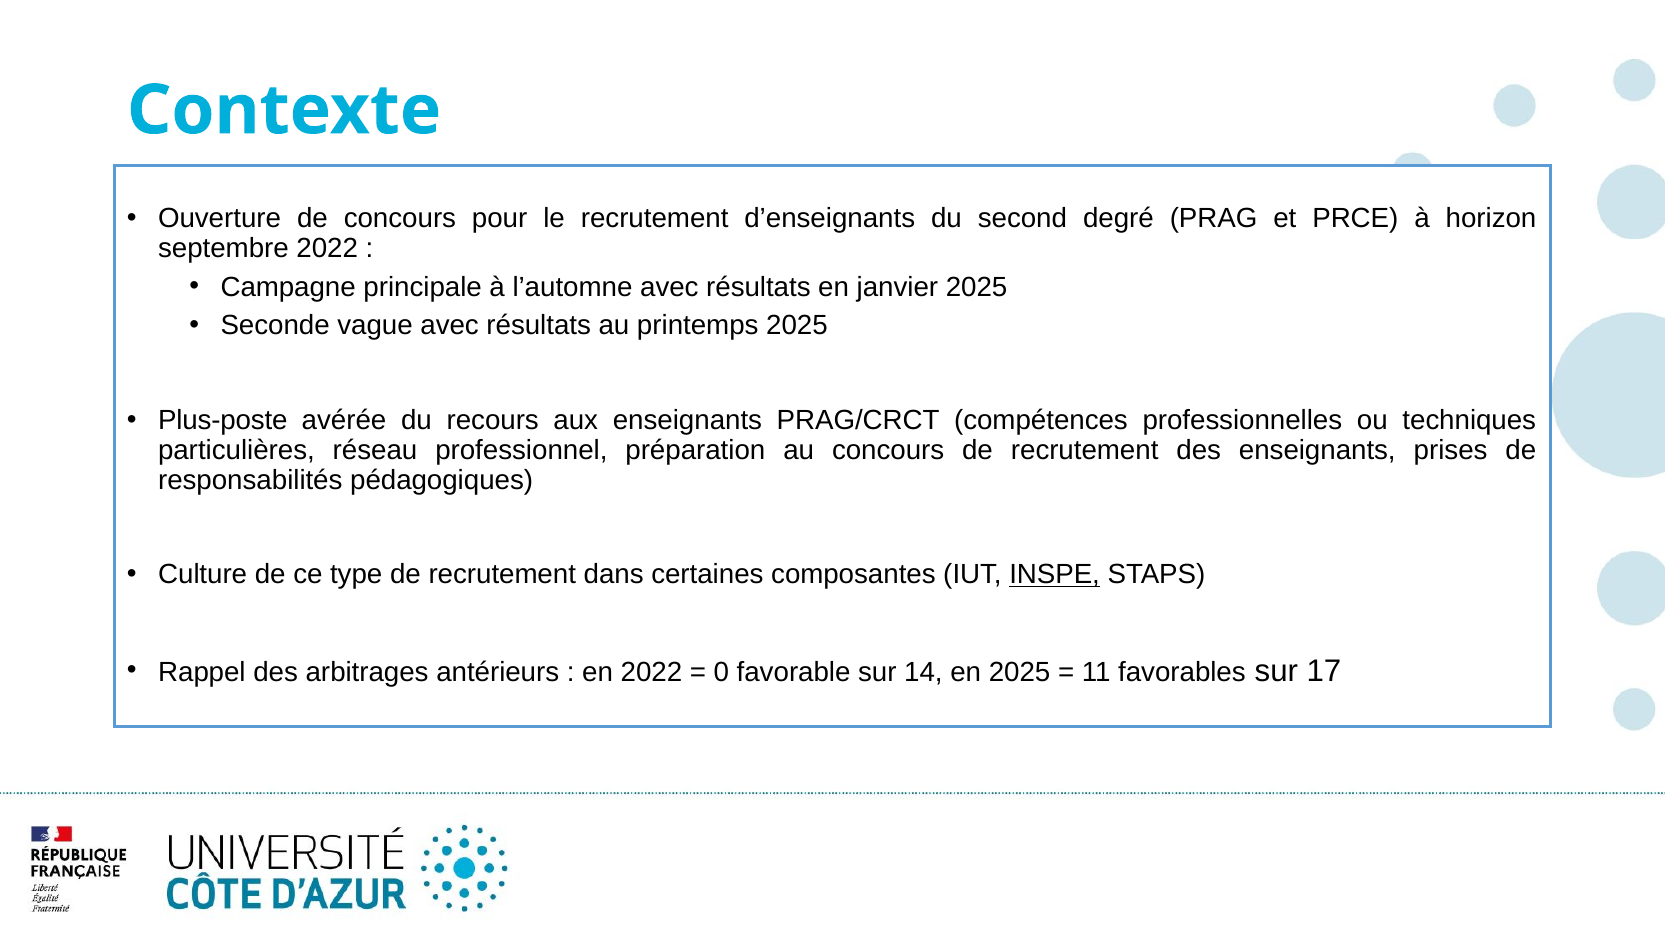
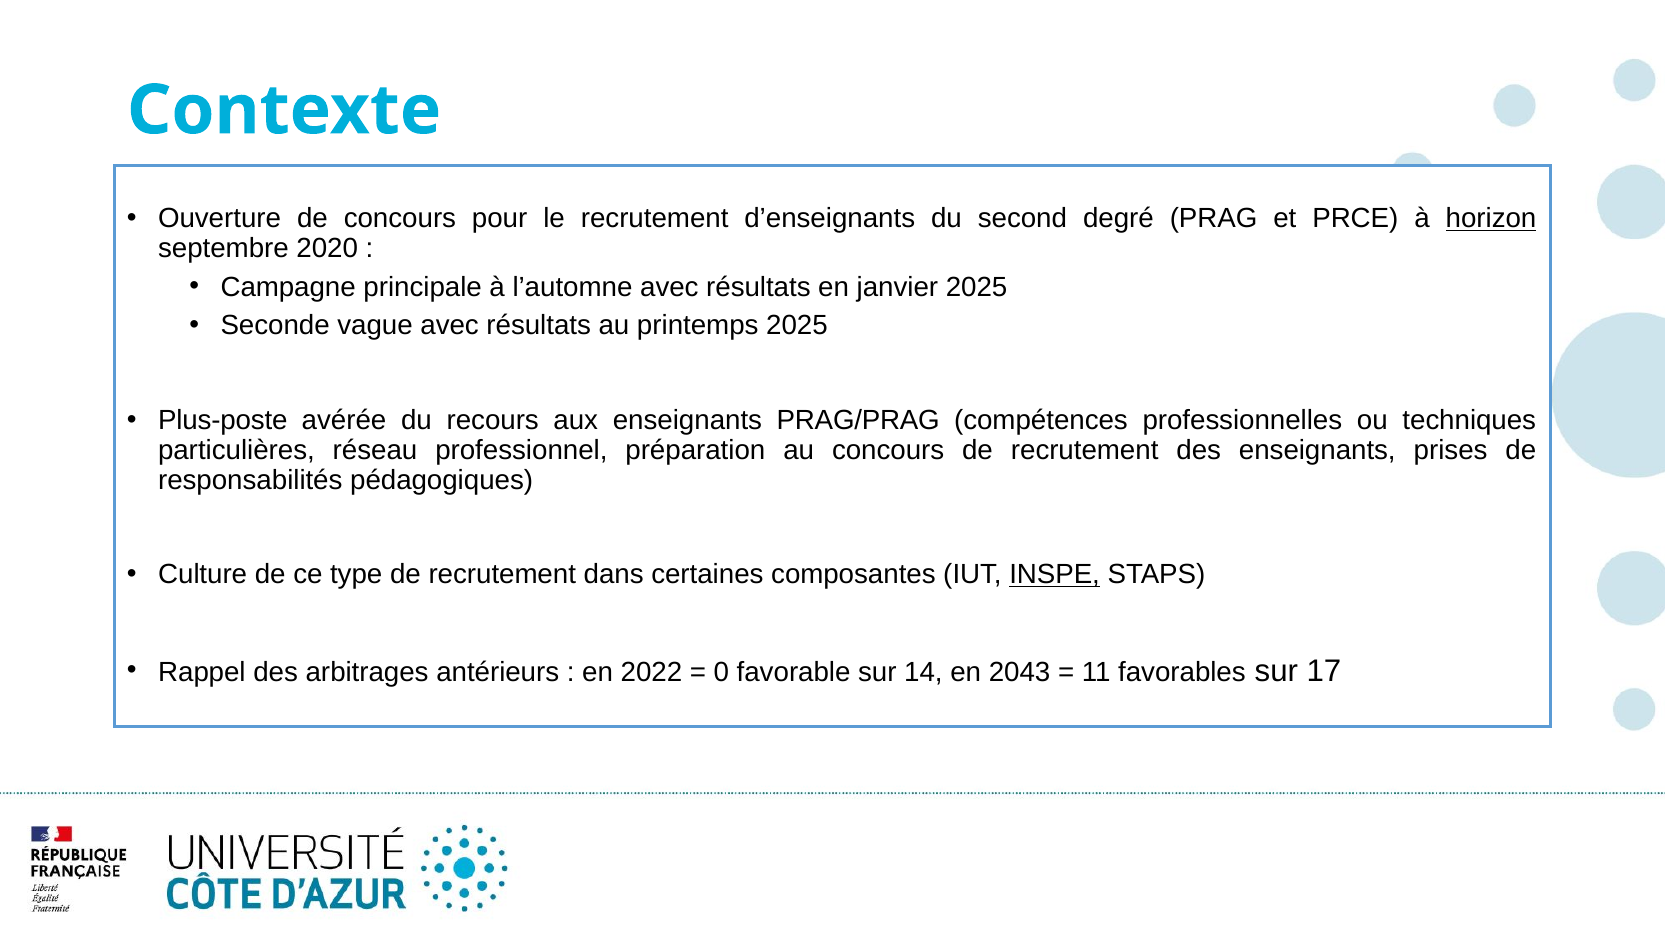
horizon underline: none -> present (1491, 219)
septembre 2022: 2022 -> 2020 (327, 249)
PRAG/CRCT: PRAG/CRCT -> PRAG/PRAG (858, 420)
en 2025: 2025 -> 2043 (1020, 672)
